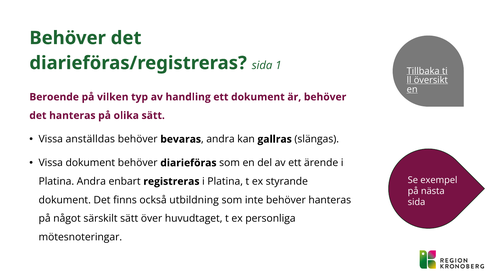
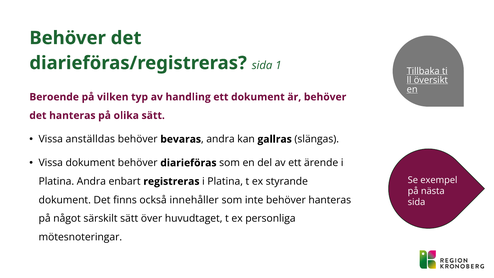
utbildning: utbildning -> innehåller (194, 200)
